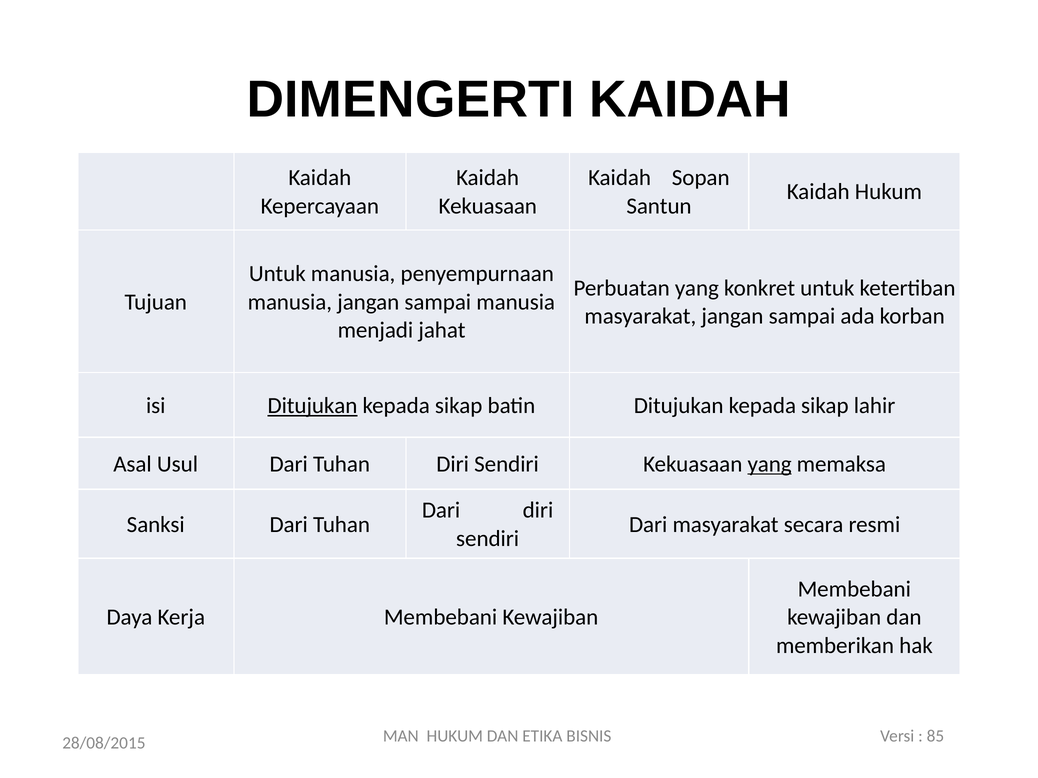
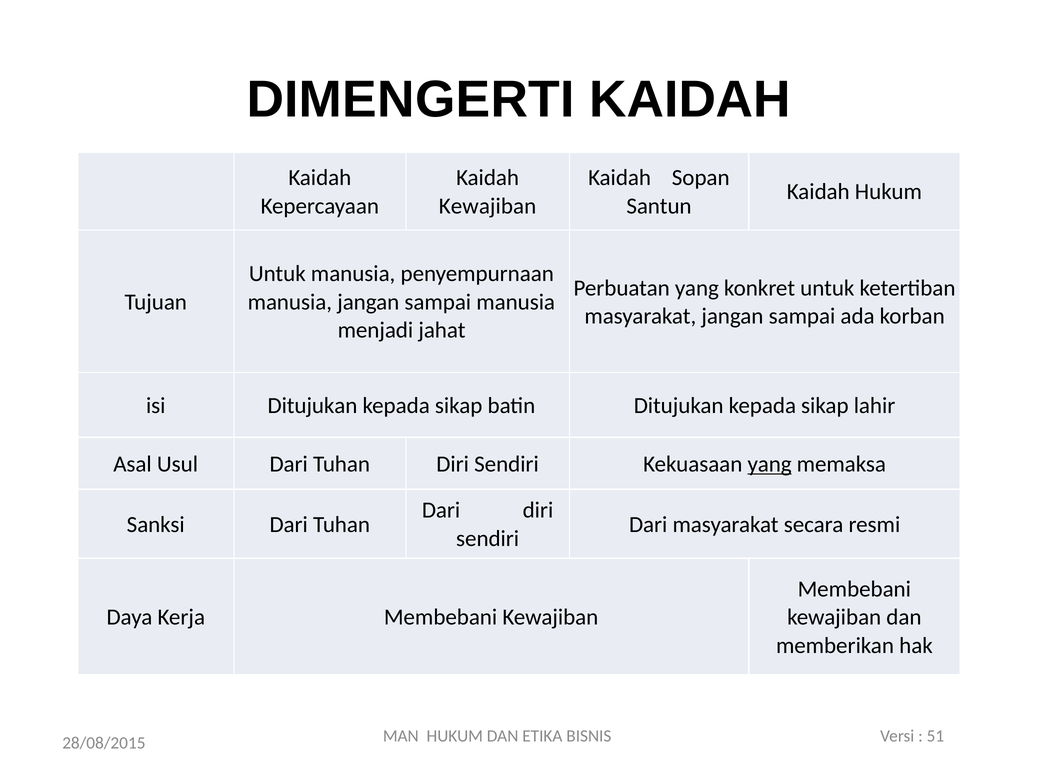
Kekuasaan: Kekuasaan -> Kewajiban (488, 206)
Ditujukan underline: present -> none (312, 406)
85: 85 -> 51 (935, 736)
